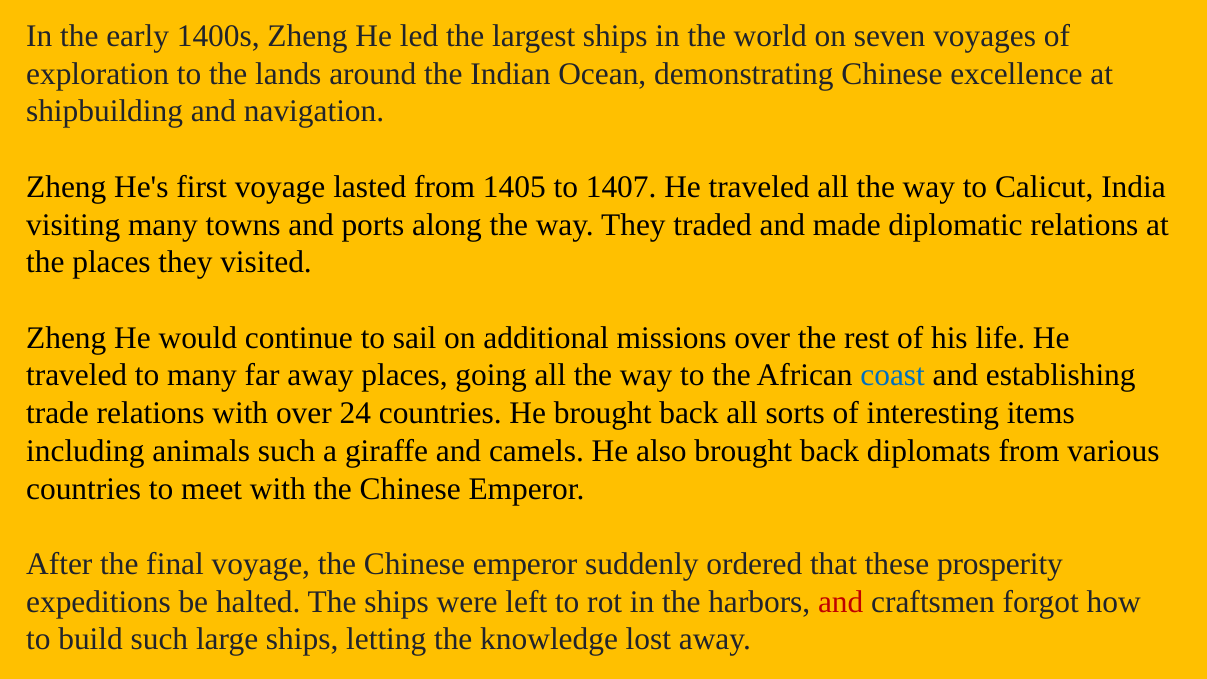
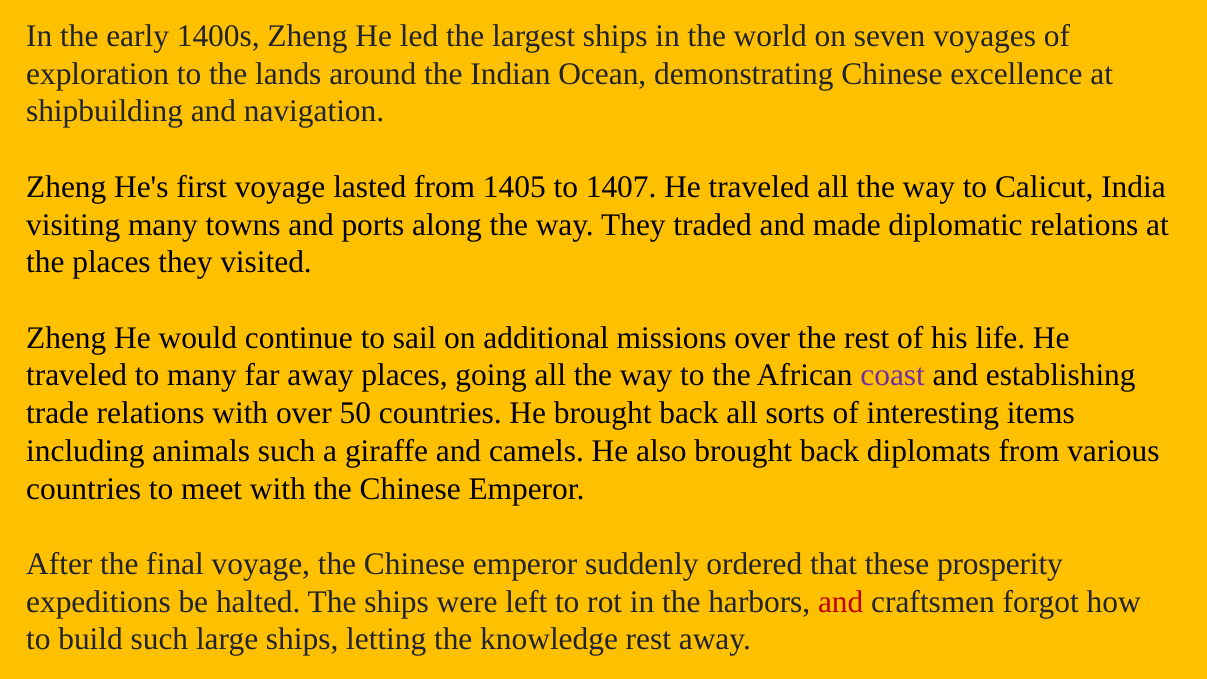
coast colour: blue -> purple (893, 375)
24: 24 -> 50 (355, 413)
knowledge lost: lost -> rest (648, 639)
